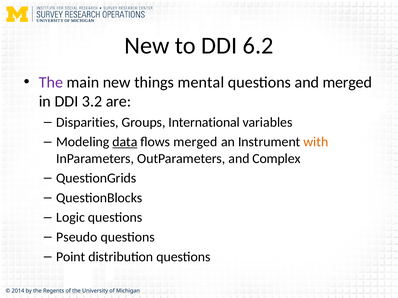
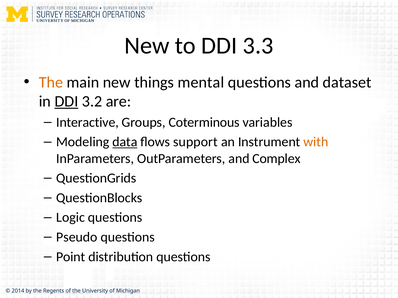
6.2: 6.2 -> 3.3 (258, 46)
The colour: purple -> orange (51, 82)
and merged: merged -> dataset (347, 82)
DDI underline: none -> present (66, 102)
Disparities: Disparities -> Interactive (87, 122)
International: International -> Coterminous (204, 122)
flows merged: merged -> support (195, 142)
